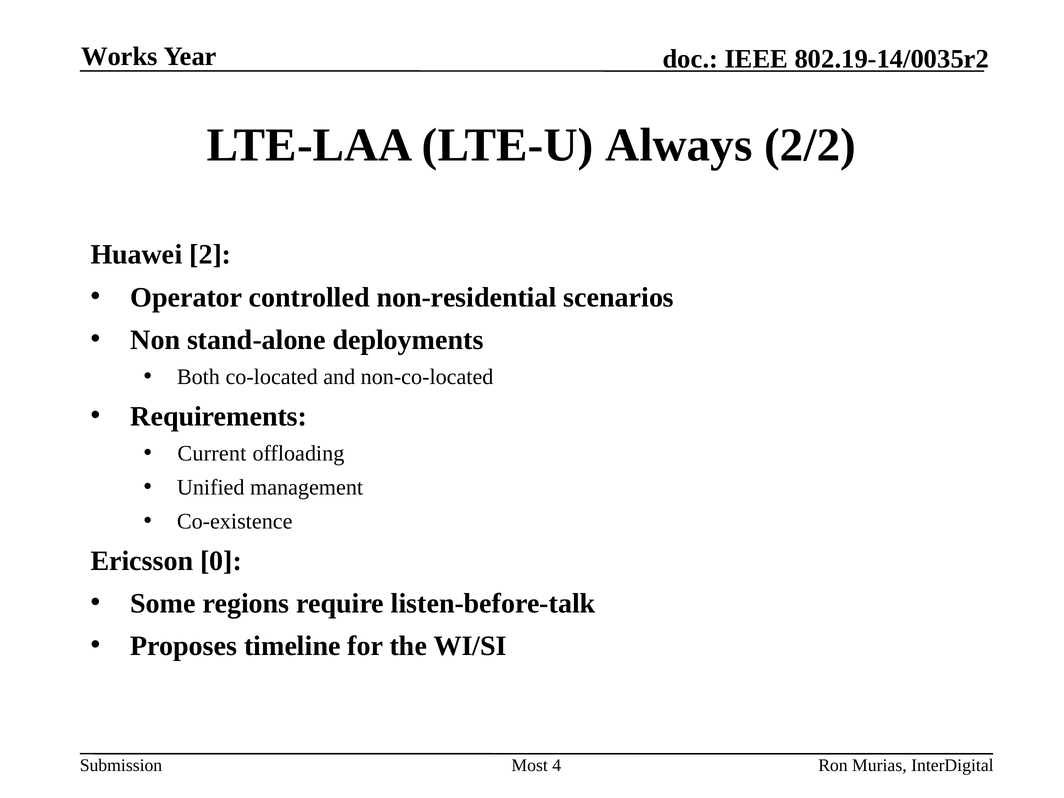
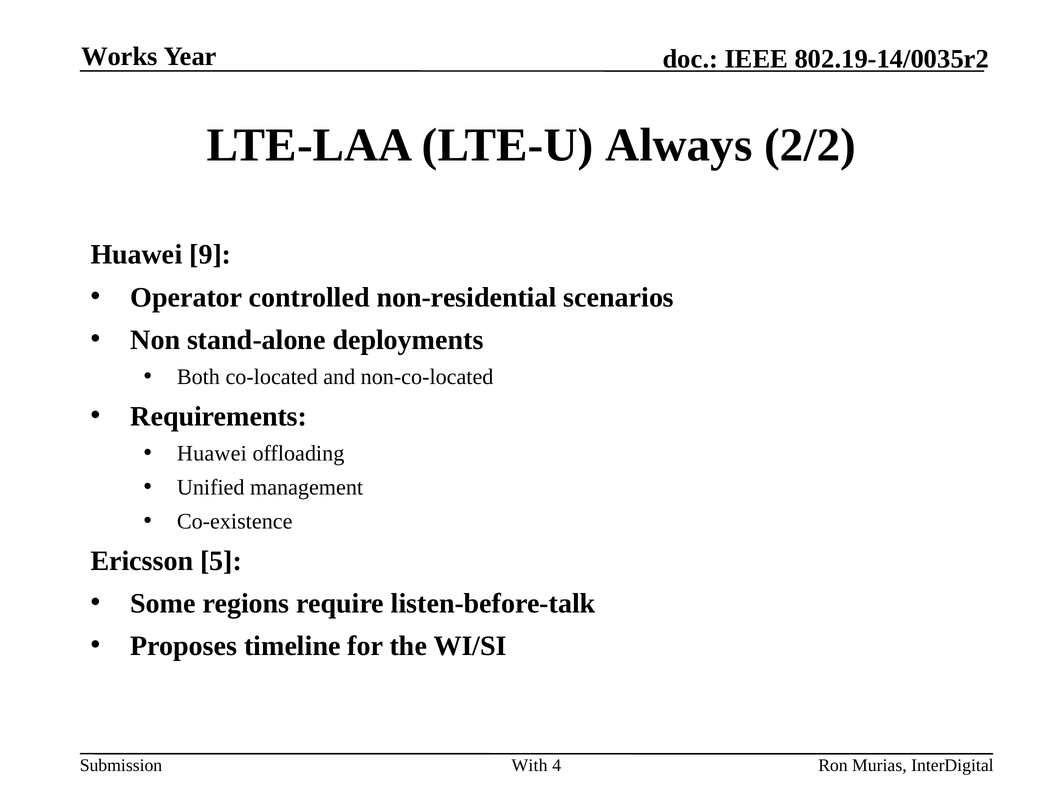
2: 2 -> 9 (210, 255)
Current: Current -> Huawei (212, 453)
0: 0 -> 5 (221, 561)
Most: Most -> With (530, 765)
